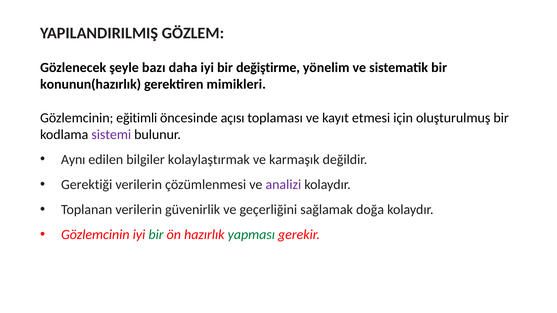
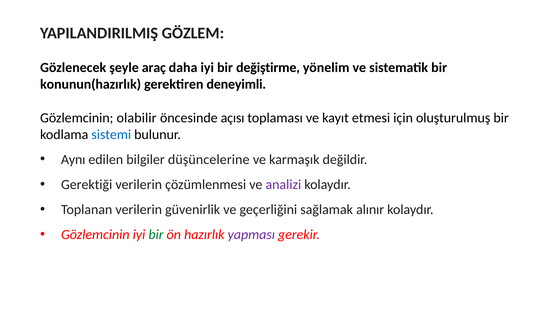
bazı: bazı -> araç (154, 68)
mimikleri: mimikleri -> deneyimli (236, 84)
eğitimli: eğitimli -> olabilir (137, 118)
sistemi colour: purple -> blue (111, 135)
kolaylaştırmak: kolaylaştırmak -> düşüncelerine (209, 160)
doğa: doğa -> alınır (370, 210)
yapması colour: green -> purple (251, 235)
